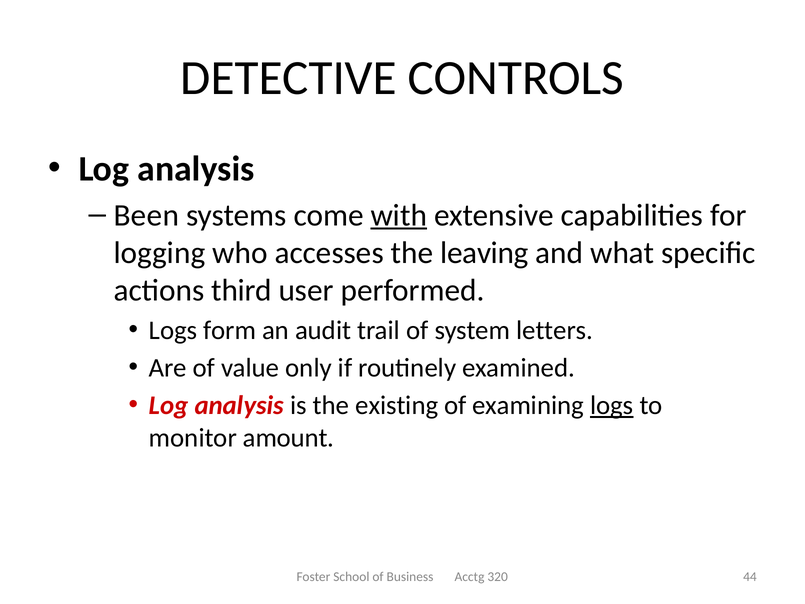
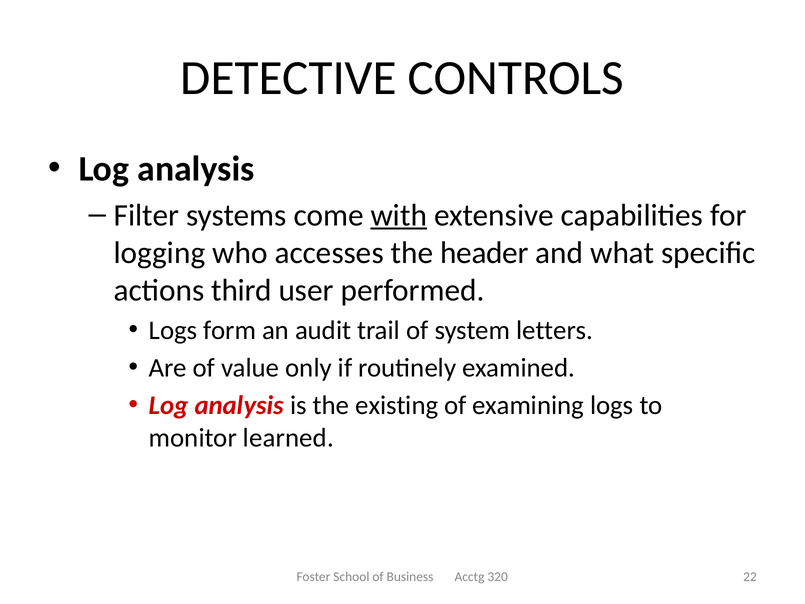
Been: Been -> Filter (146, 215)
leaving: leaving -> header (484, 253)
logs underline: present -> none (612, 405)
amount: amount -> learned (288, 438)
44: 44 -> 22 (750, 576)
